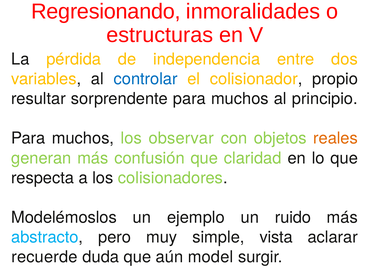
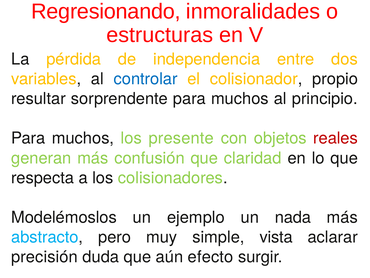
observar: observar -> presente (181, 138)
reales colour: orange -> red (336, 138)
ruido: ruido -> nada (293, 217)
recuerde: recuerde -> precisión (44, 256)
model: model -> efecto (211, 256)
